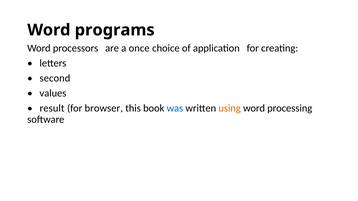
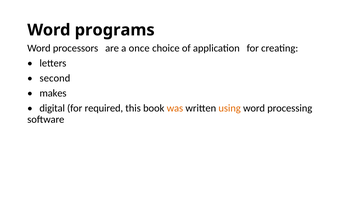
values: values -> makes (53, 93)
result: result -> digital (52, 108)
browser: browser -> required (104, 108)
was colour: blue -> orange (175, 108)
